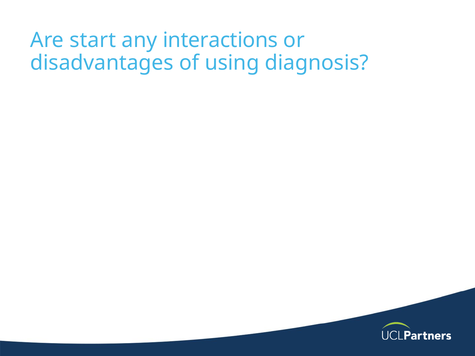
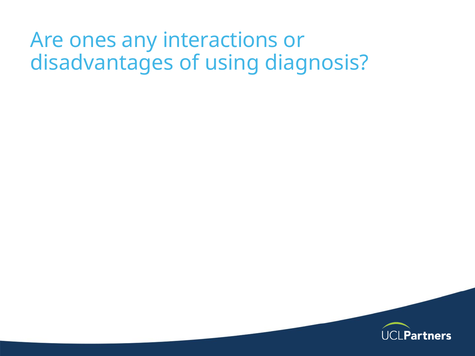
start: start -> ones (93, 40)
